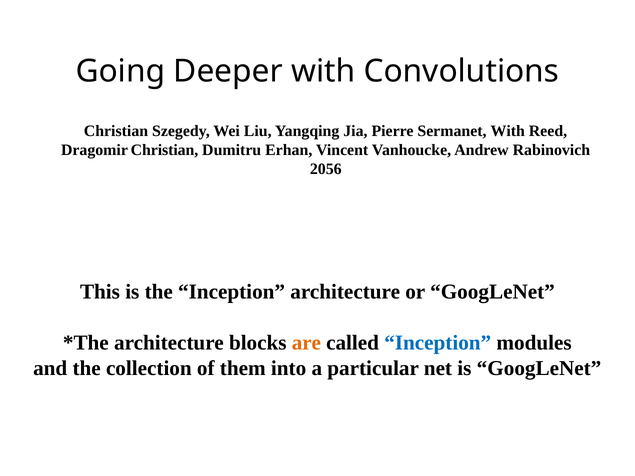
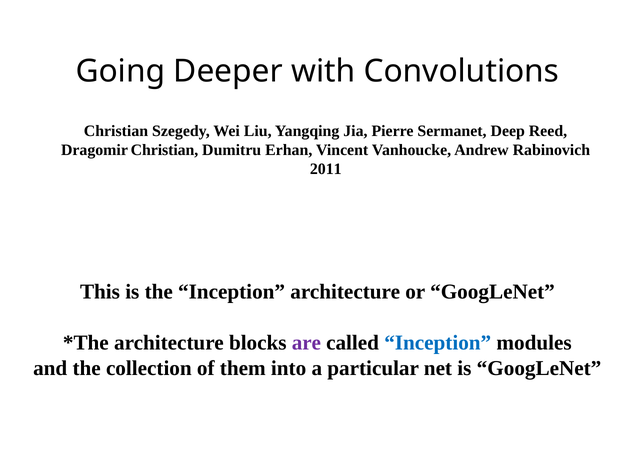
Sermanet With: With -> Deep (508, 131)
2056: 2056 -> 2011 (326, 169)
are colour: orange -> purple (306, 343)
